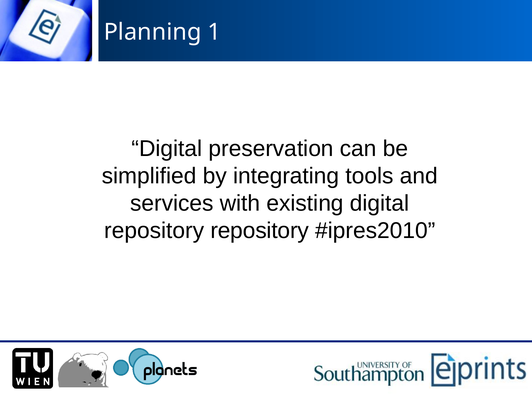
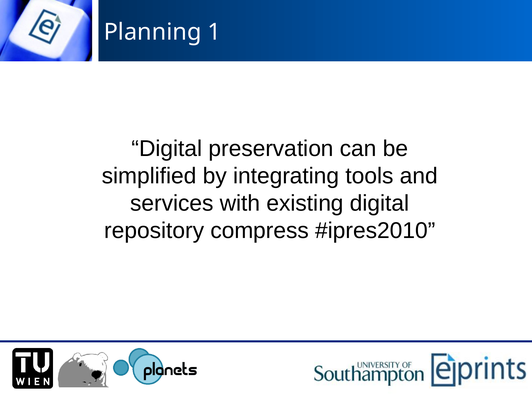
repository repository: repository -> compress (260, 231)
